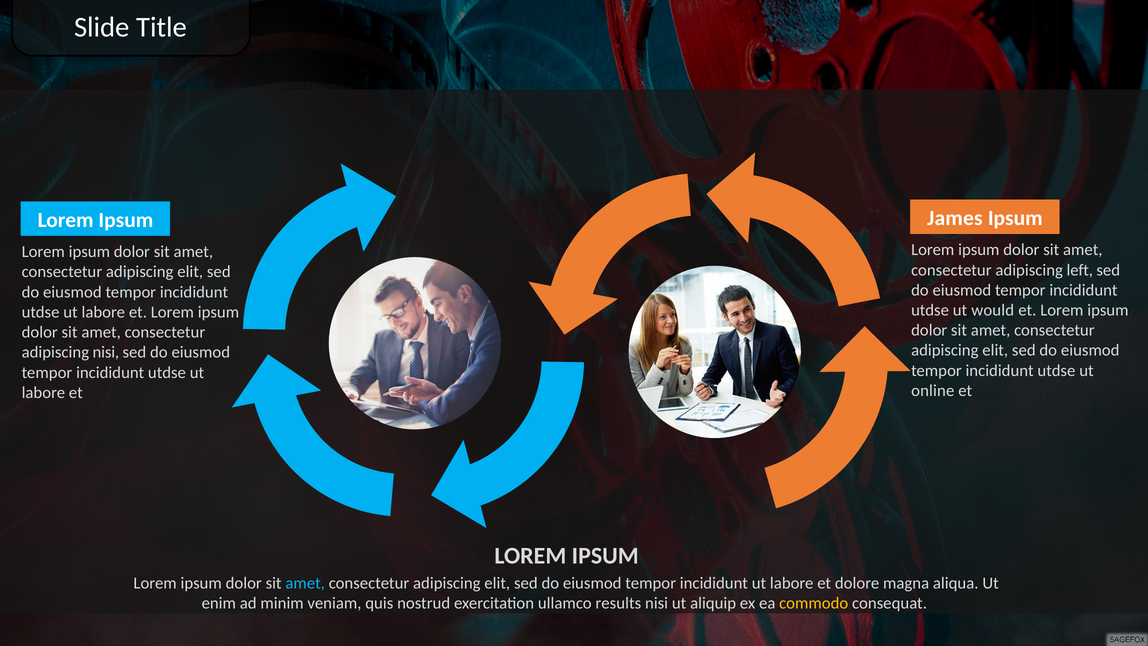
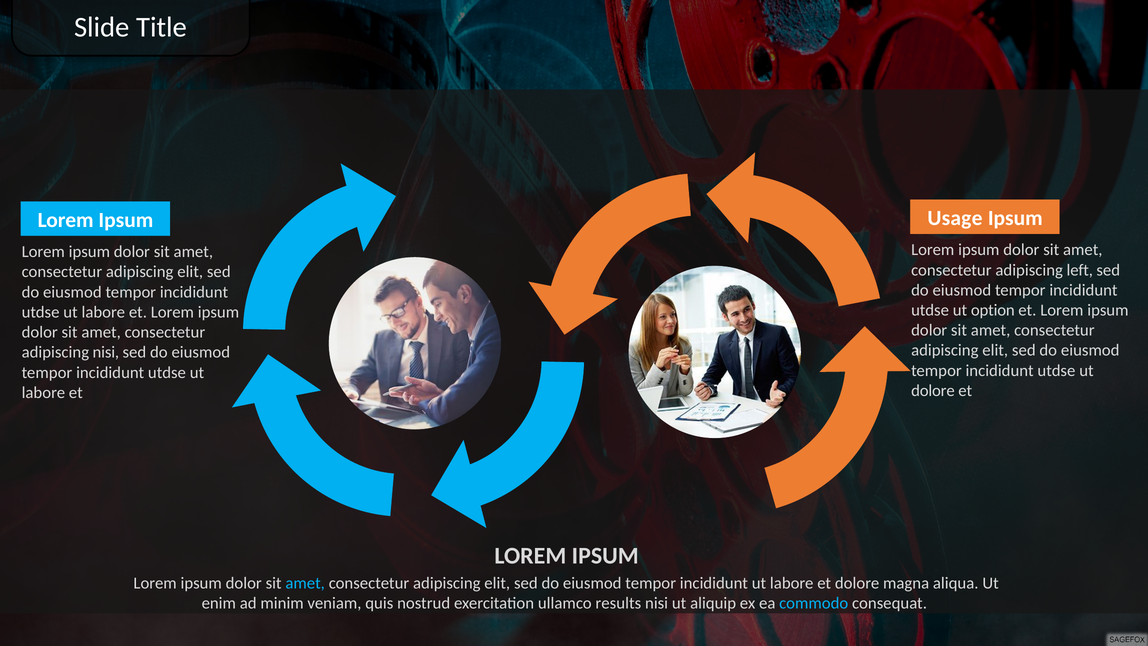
James: James -> Usage (955, 218)
would: would -> option (993, 310)
online: online -> dolore (933, 391)
commodo colour: yellow -> light blue (814, 603)
